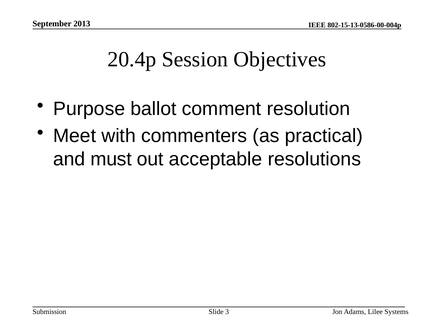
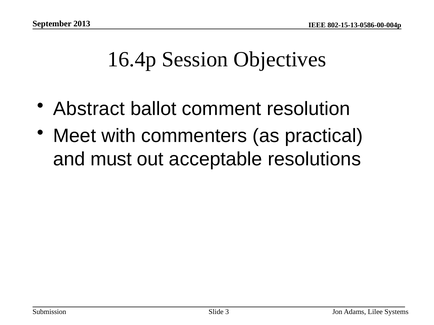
20.4p: 20.4p -> 16.4p (132, 59)
Purpose: Purpose -> Abstract (89, 109)
